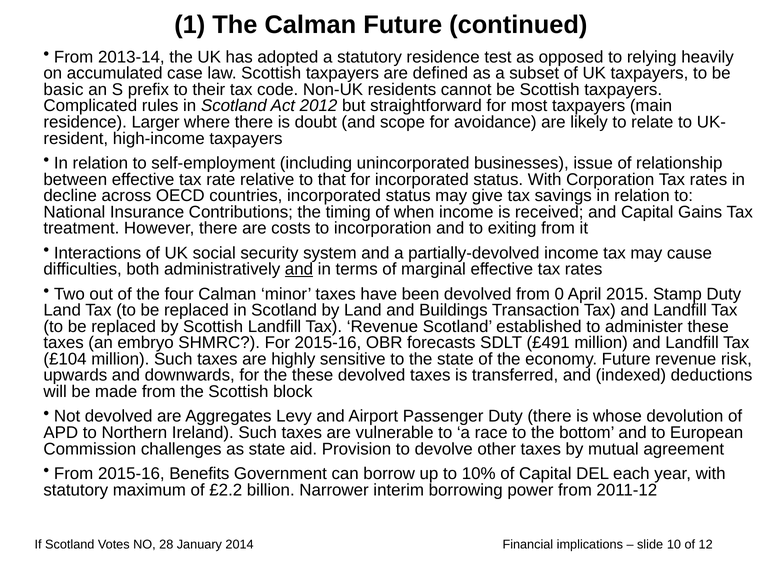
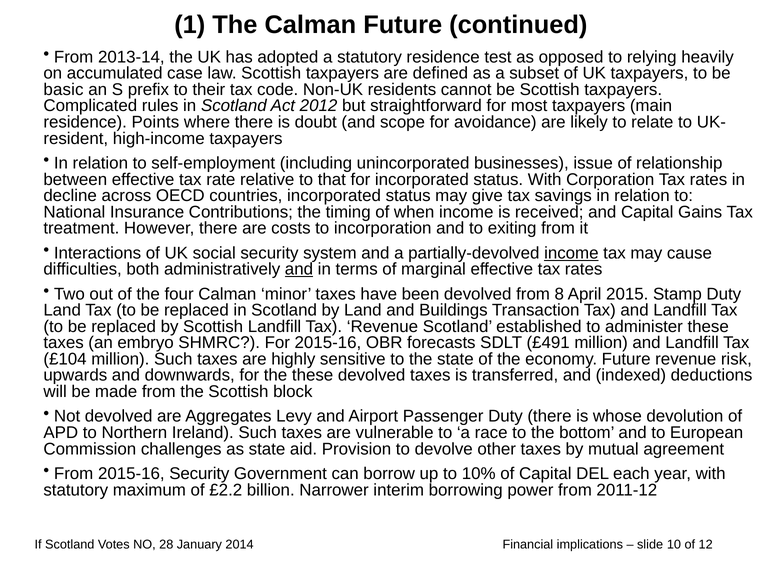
Larger: Larger -> Points (155, 122)
income underline: none -> present (571, 253)
0: 0 -> 8 (559, 294)
2015-16 Benefits: Benefits -> Security (199, 473)
